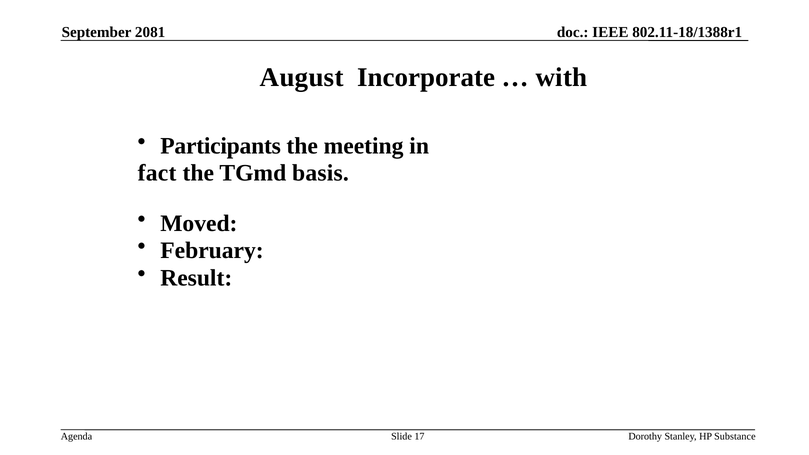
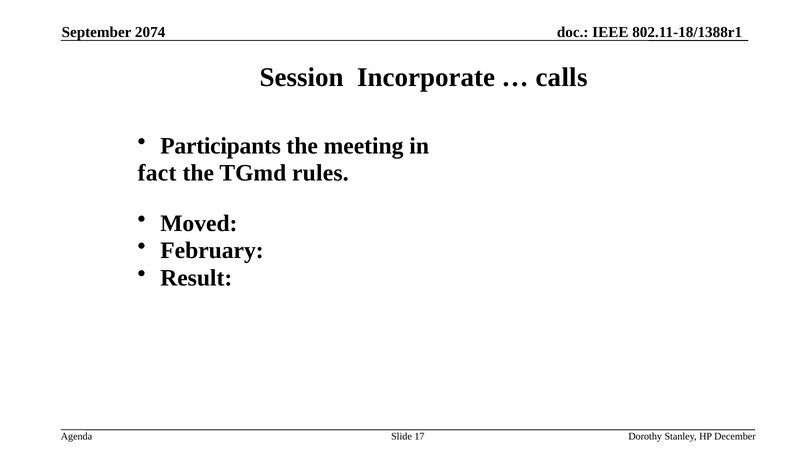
2081: 2081 -> 2074 (150, 32)
August: August -> Session (302, 77)
with: with -> calls (562, 77)
basis: basis -> rules (320, 173)
Substance: Substance -> December (735, 436)
